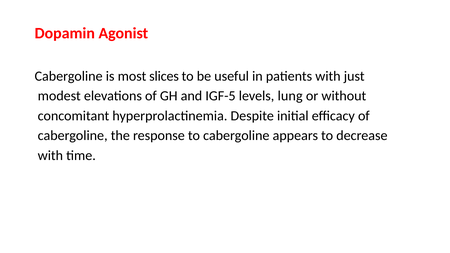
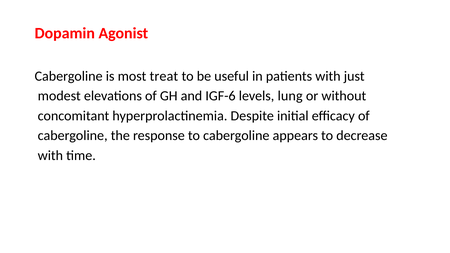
slices: slices -> treat (164, 76)
IGF-5: IGF-5 -> IGF-6 (220, 96)
